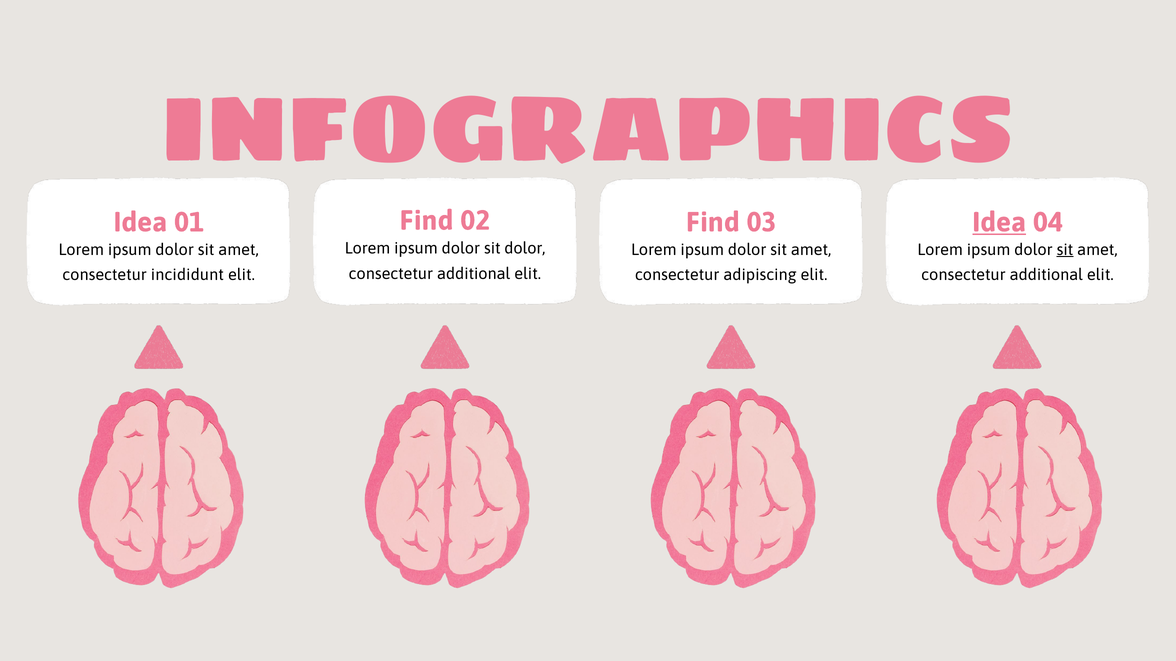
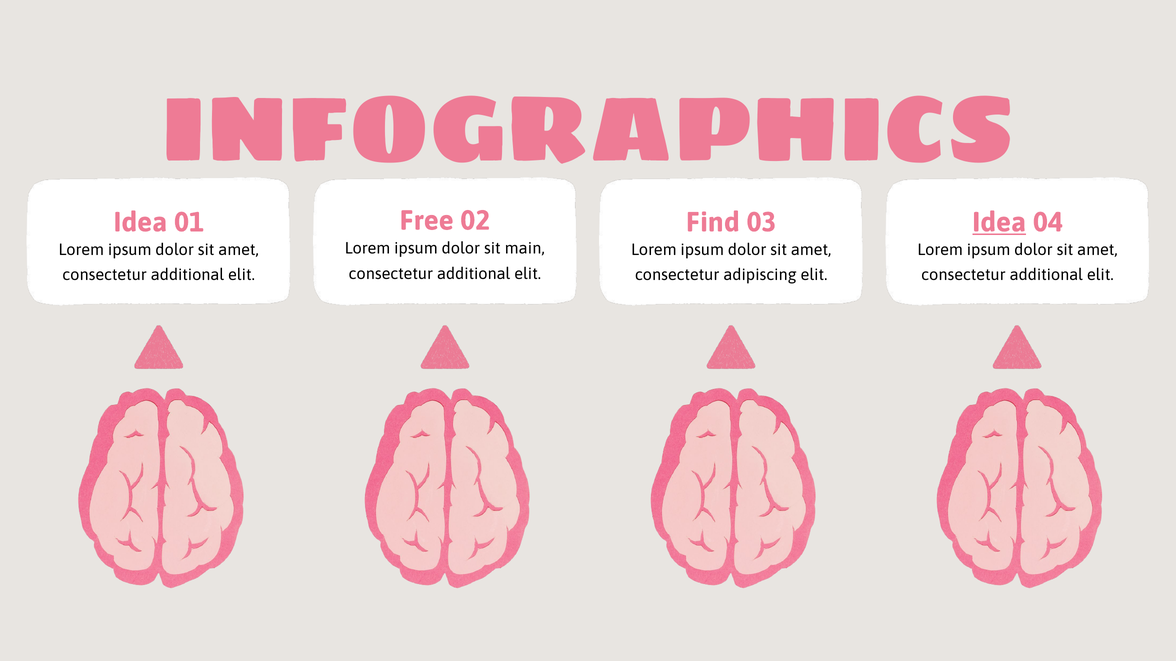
Find: Find -> Free (427, 221)
sit dolor: dolor -> main (525, 249)
sit underline: present -> none (1065, 250)
incididunt: incididunt -> additional (187, 275)
